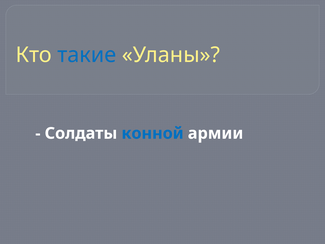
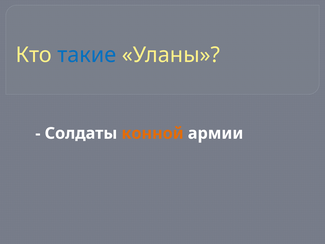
конной colour: blue -> orange (153, 133)
